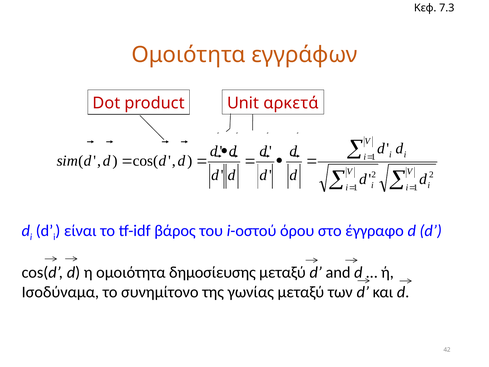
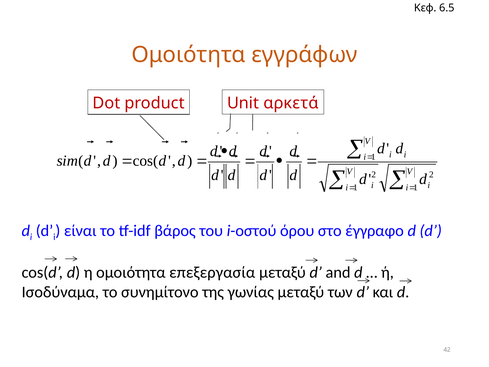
7.3: 7.3 -> 6.5 (447, 8)
δημοσίευσης: δημοσίευσης -> επεξεργασία (212, 272)
